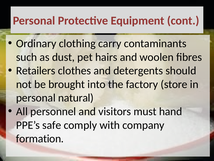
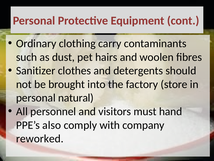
Retailers: Retailers -> Sanitizer (36, 70)
safe: safe -> also (52, 125)
formation: formation -> reworked (40, 138)
